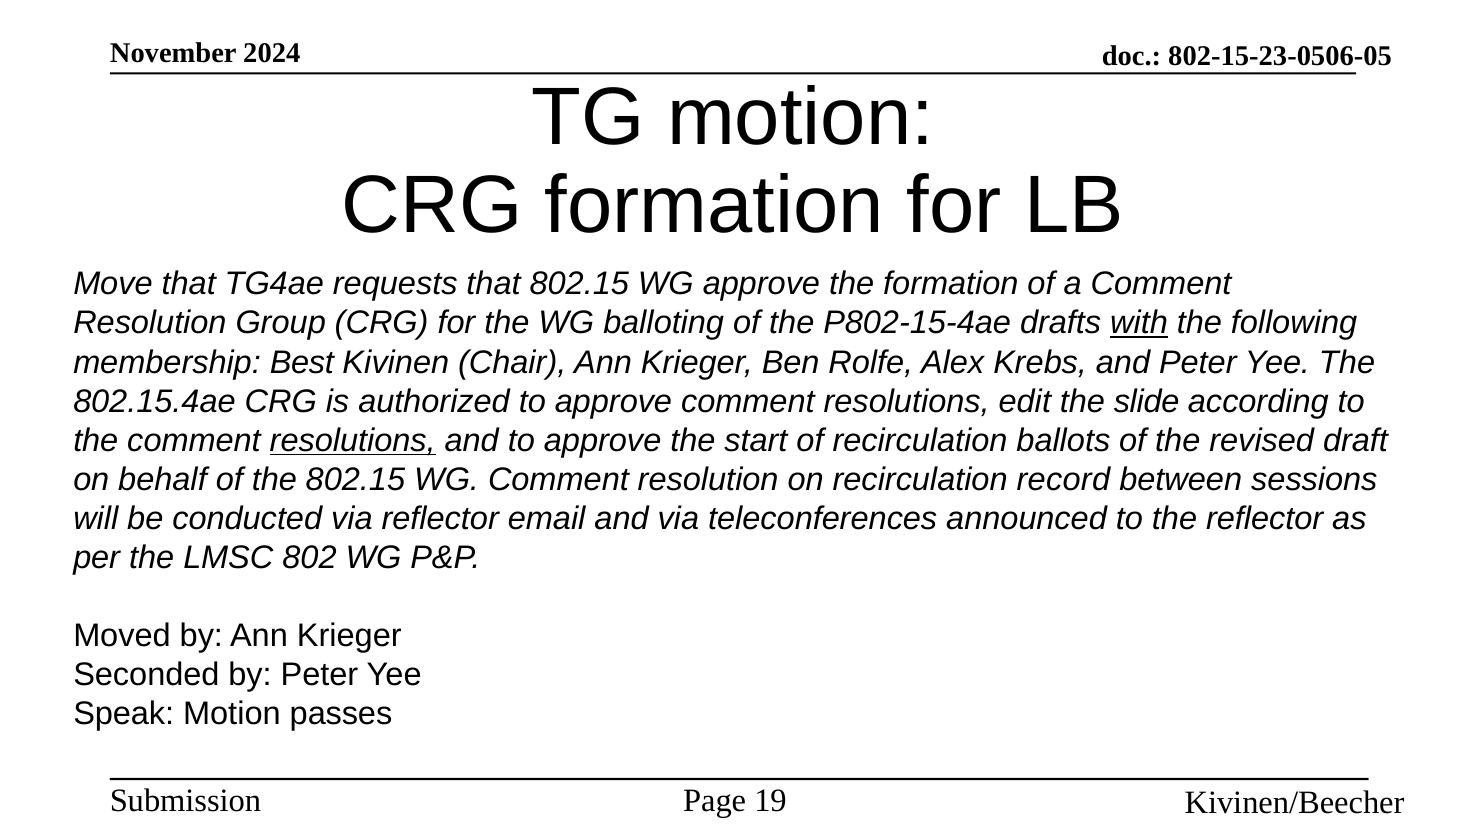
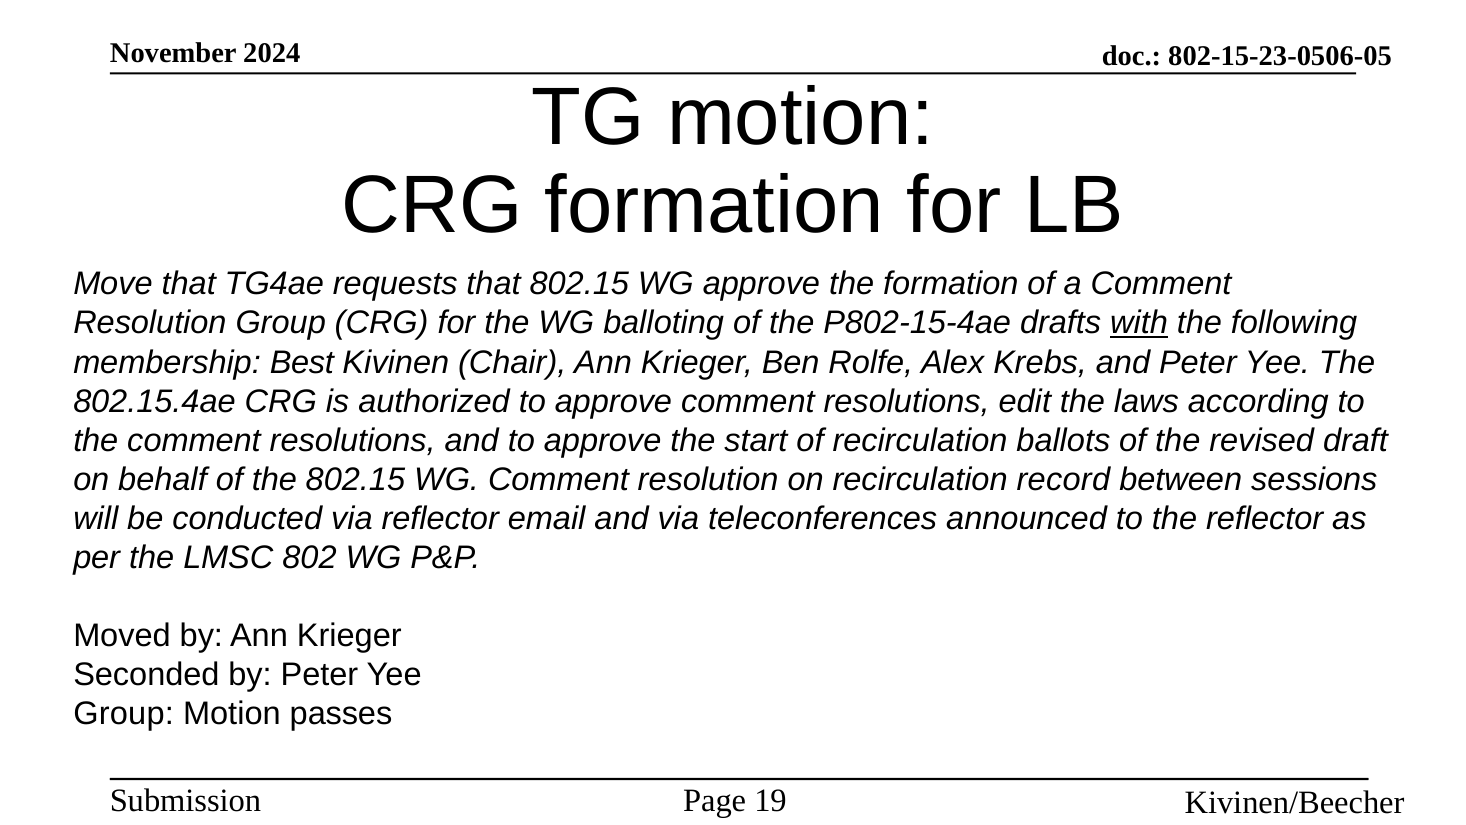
slide: slide -> laws (1146, 401)
resolutions underline: present -> none (353, 440)
Speak: Speak -> Group (124, 714)
